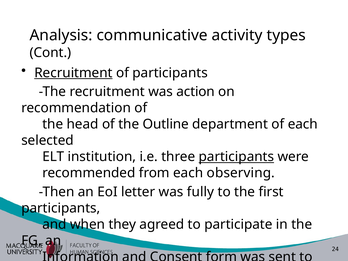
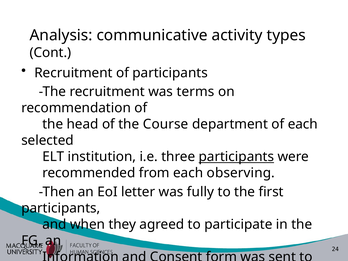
Recruitment underline: present -> none (73, 73)
action: action -> terms (196, 92)
Outline: Outline -> Course (166, 124)
